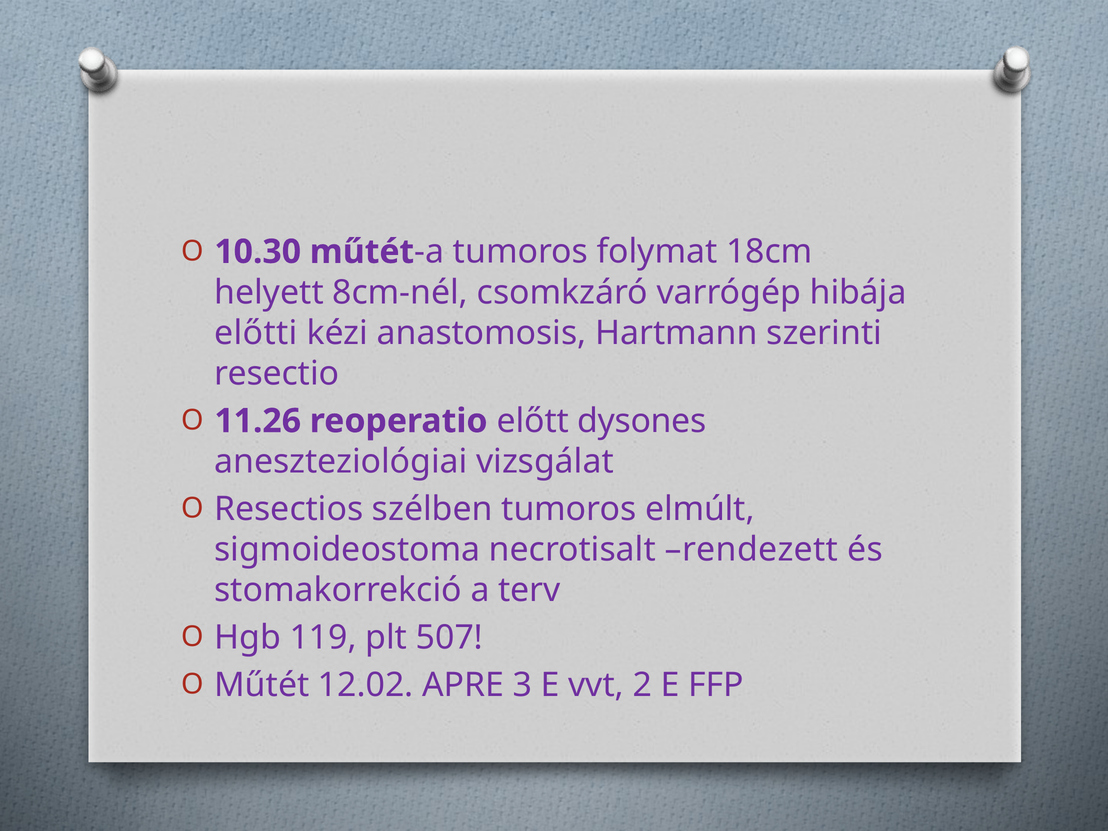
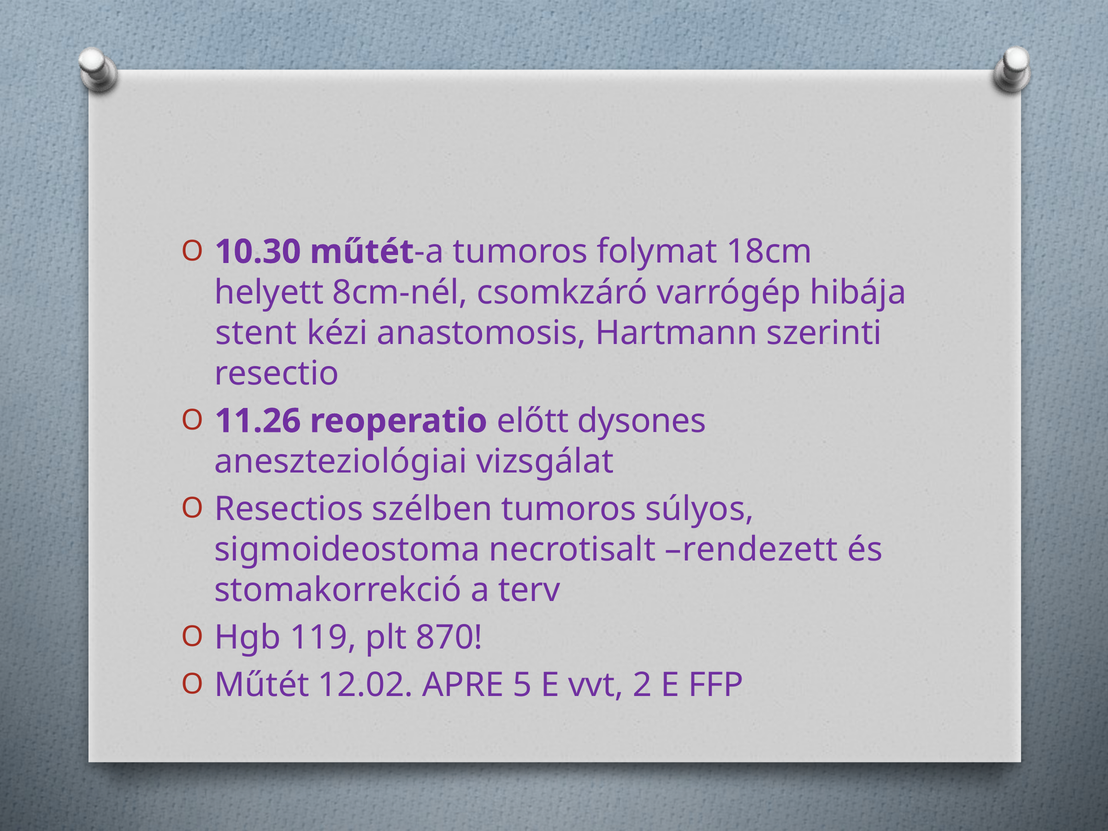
előtti: előtti -> stent (256, 333)
elmúlt: elmúlt -> súlyos (700, 509)
507: 507 -> 870 (449, 638)
3: 3 -> 5 (522, 685)
